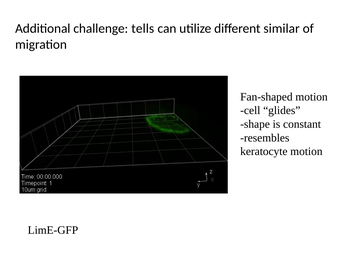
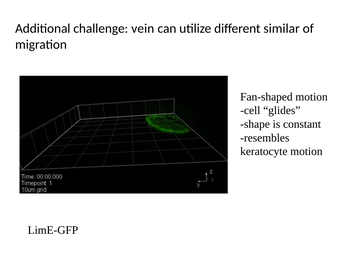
tells: tells -> vein (143, 28)
